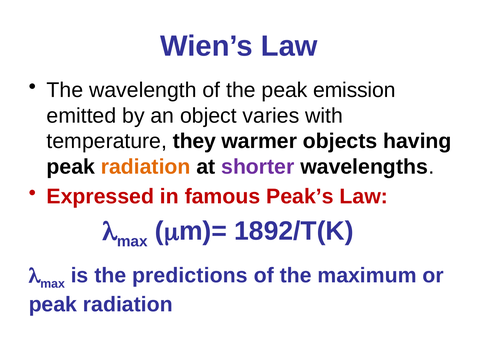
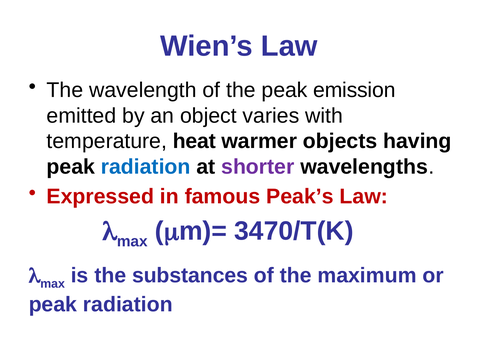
they: they -> heat (194, 141)
radiation colour: orange -> blue (146, 167)
1892/T(K: 1892/T(K -> 3470/T(K (294, 231)
predictions: predictions -> substances (190, 275)
